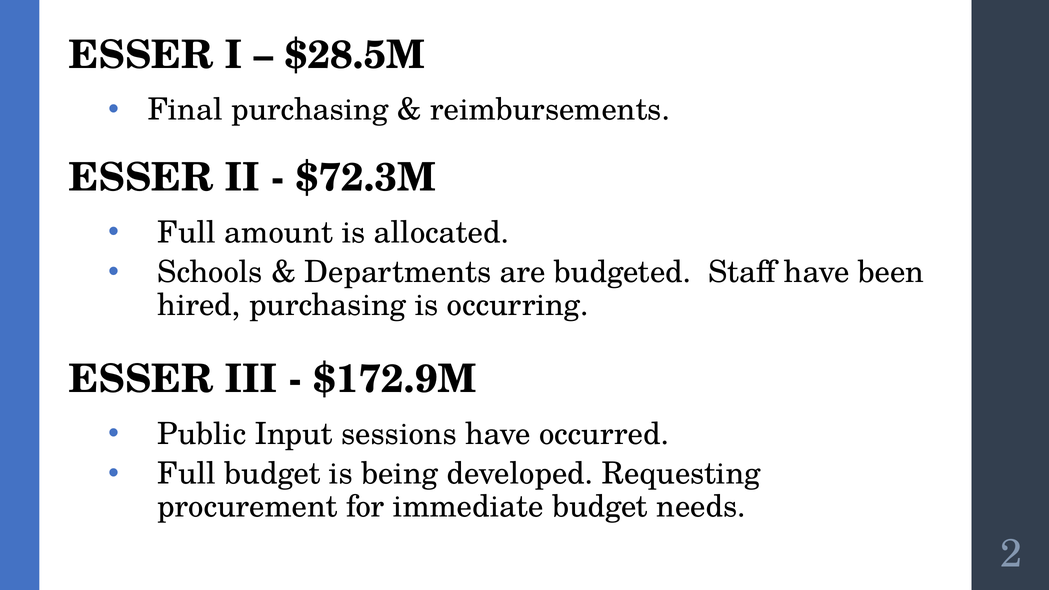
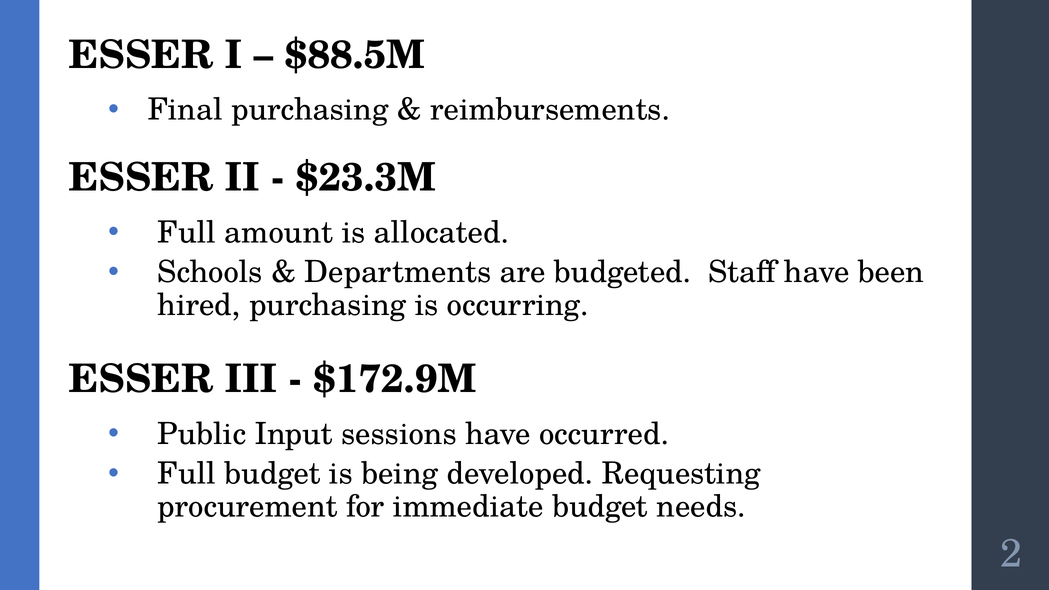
$28.5M: $28.5M -> $88.5M (355, 55)
$72.3M: $72.3M -> $23.3M (366, 178)
